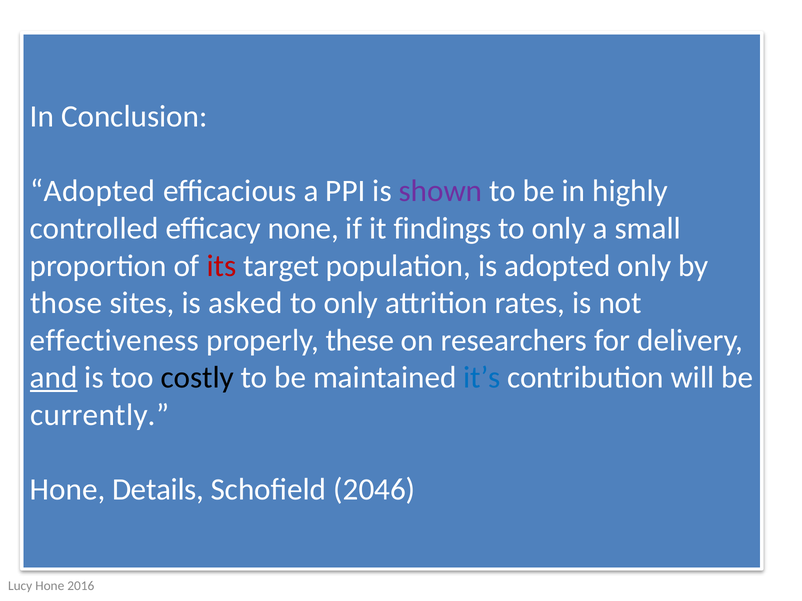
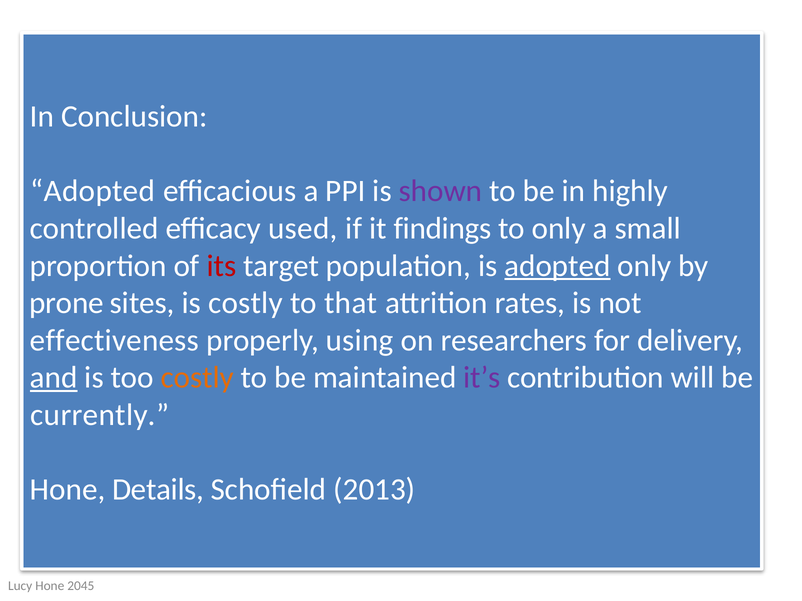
none: none -> used (303, 229)
adopted underline: none -> present (557, 266)
those: those -> prone (67, 303)
is asked: asked -> costly (245, 303)
only: only -> that (351, 303)
these: these -> using (360, 341)
costly colour: black -> orange (197, 378)
it’s colour: blue -> purple (482, 378)
2046: 2046 -> 2013 (374, 490)
2016: 2016 -> 2045 (81, 586)
